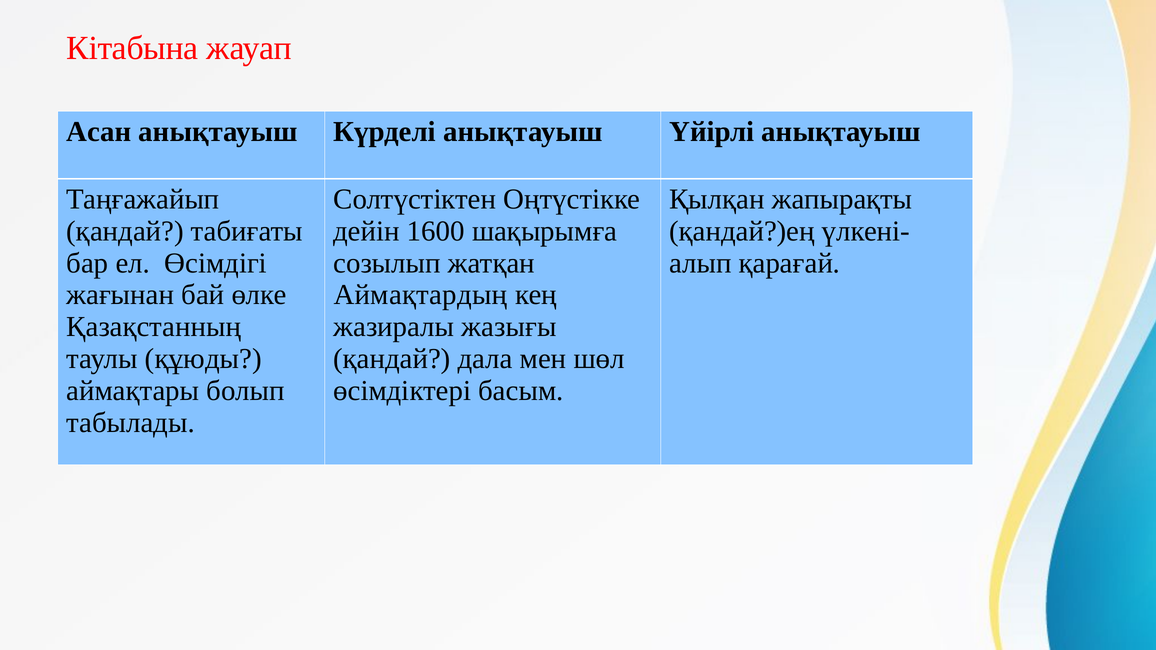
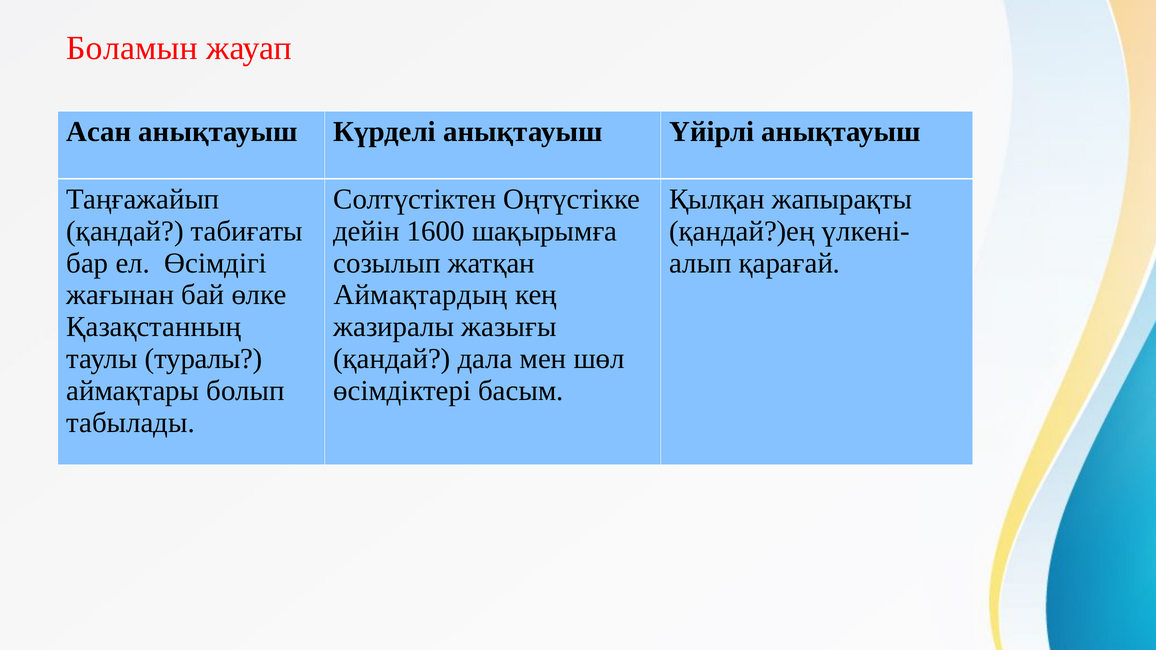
Кітабына: Кітабына -> Боламын (132, 48)
құюды: құюды -> туралы (204, 359)
